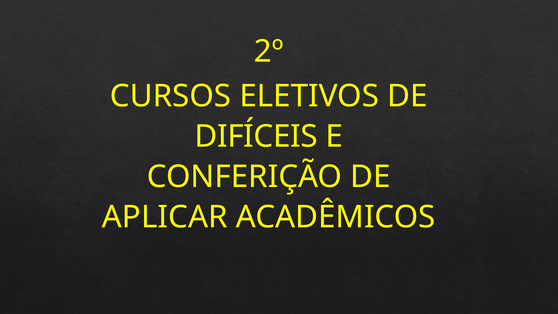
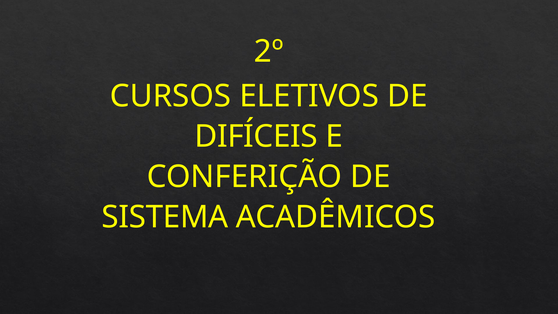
APLICAR: APLICAR -> SISTEMA (165, 217)
